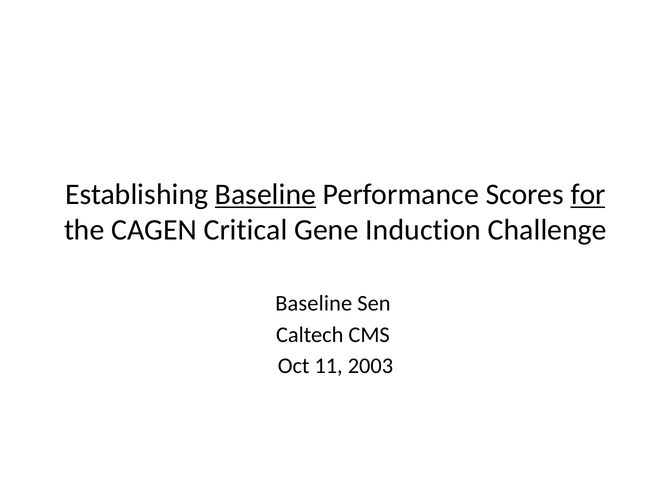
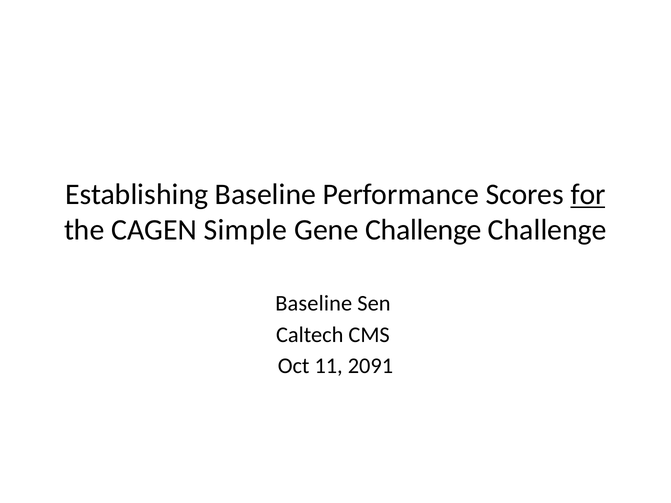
Baseline underline: present -> none (266, 194)
Critical: Critical -> Simple (245, 230)
Gene Induction: Induction -> Challenge (423, 230)
2003: 2003 -> 2091 (370, 366)
